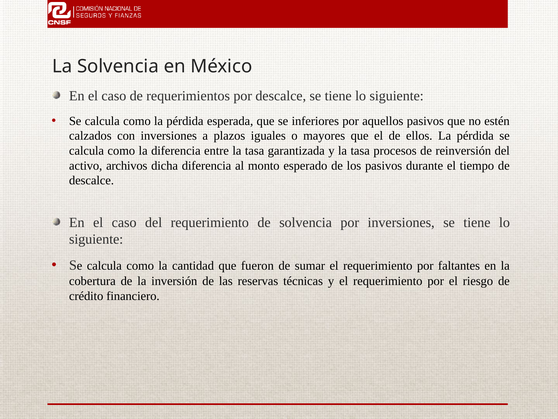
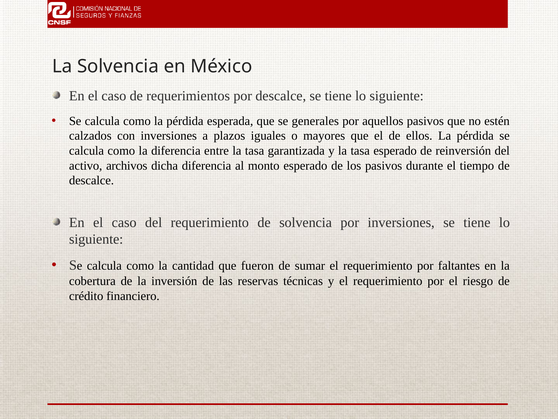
inferiores: inferiores -> generales (315, 121)
tasa procesos: procesos -> esperado (395, 151)
